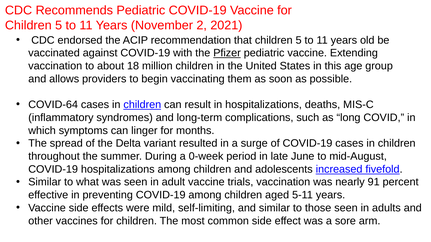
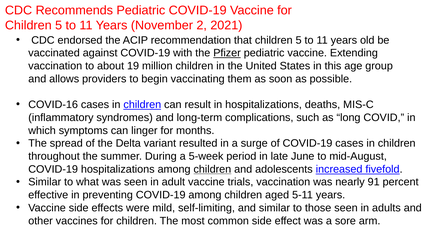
18: 18 -> 19 (133, 66)
COVID-64: COVID-64 -> COVID-16 (53, 105)
0-week: 0-week -> 5-week (206, 157)
children underline: none -> present (212, 170)
